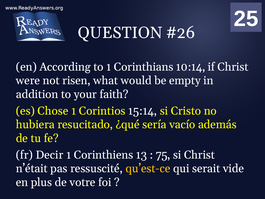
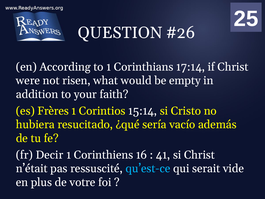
10:14: 10:14 -> 17:14 (191, 67)
Chose: Chose -> Frères (53, 111)
Corinthiens 13: 13 -> 16 (141, 155)
75: 75 -> 41 (163, 155)
qu’est-ce colour: yellow -> light blue (148, 168)
